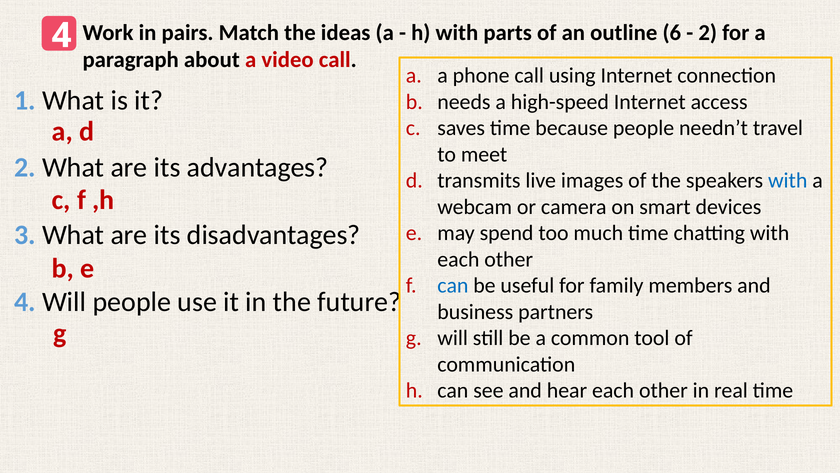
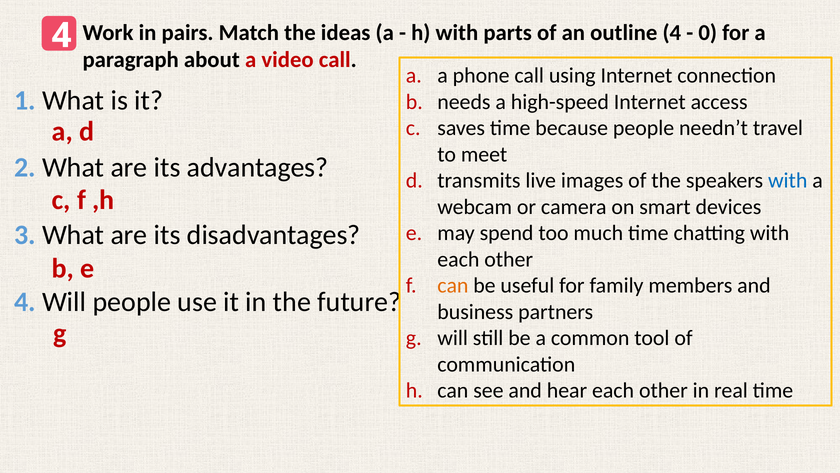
outline 6: 6 -> 4 (672, 32)
2: 2 -> 0 (708, 32)
can colour: blue -> orange (453, 285)
